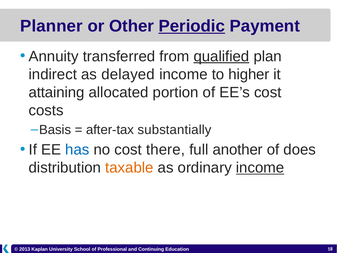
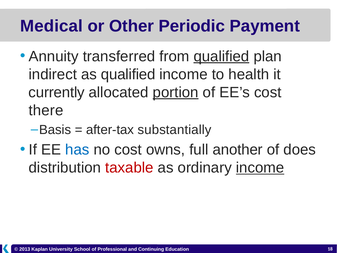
Planner: Planner -> Medical (51, 26)
Periodic underline: present -> none (192, 26)
as delayed: delayed -> qualified (128, 74)
higher: higher -> health (249, 74)
attaining: attaining -> currently (57, 92)
portion underline: none -> present (176, 92)
costs: costs -> there (46, 110)
there: there -> owns (166, 150)
taxable colour: orange -> red (129, 168)
